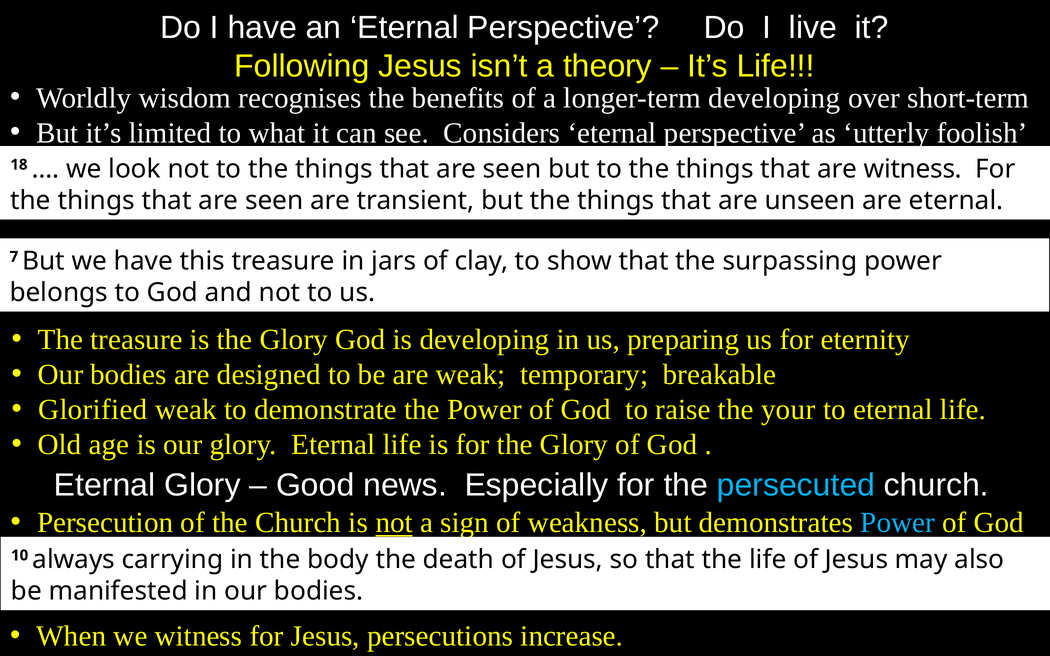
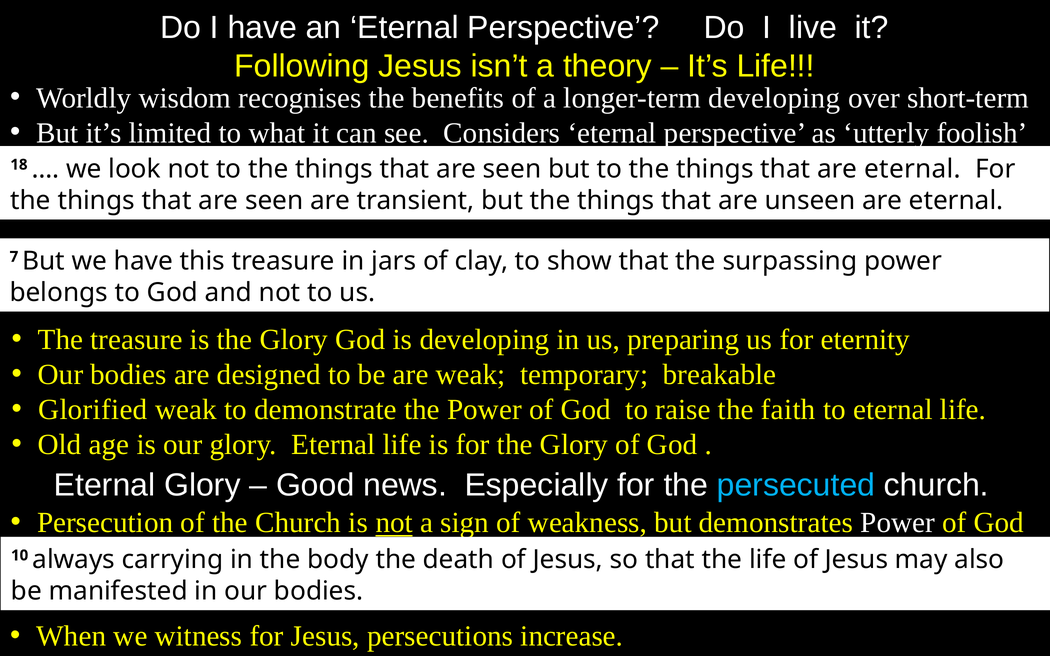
that are witness: witness -> eternal (913, 169)
your: your -> faith (788, 410)
Power colour: light blue -> white (898, 523)
